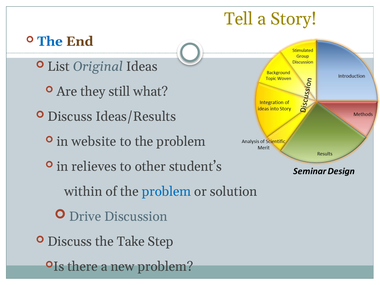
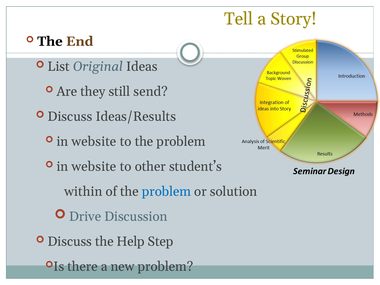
The colour: blue -> black (50, 41)
what: what -> send (151, 91)
relieves: relieves -> website (94, 166)
Take: Take -> Help (131, 241)
